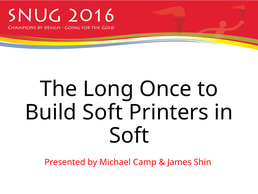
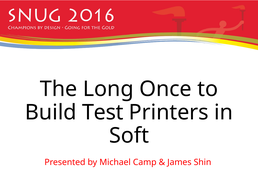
Build Soft: Soft -> Test (103, 112)
